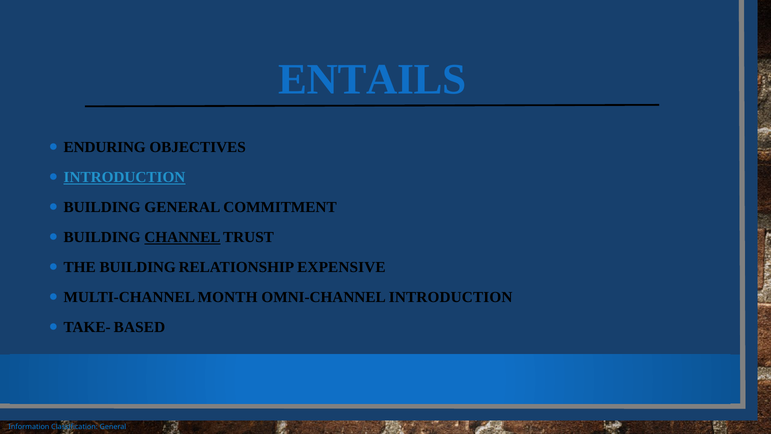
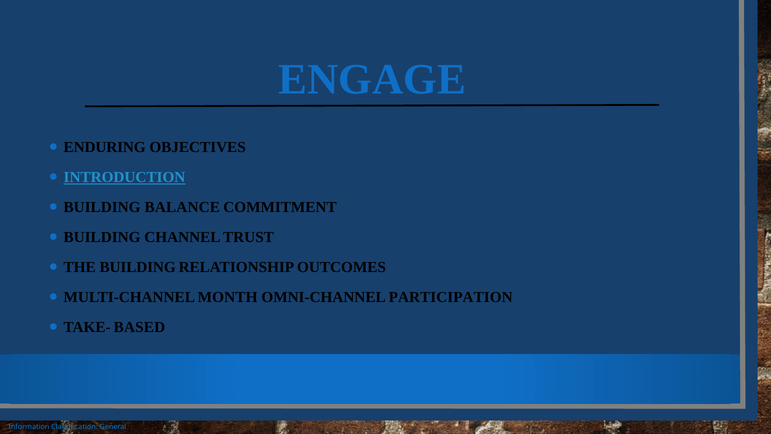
ENTAILS: ENTAILS -> ENGAGE (372, 80)
BUILDING GENERAL: GENERAL -> BALANCE (182, 207)
CHANNEL underline: present -> none (182, 237)
EXPENSIVE: EXPENSIVE -> OUTCOMES (341, 267)
OMNI-CHANNEL INTRODUCTION: INTRODUCTION -> PARTICIPATION (451, 297)
